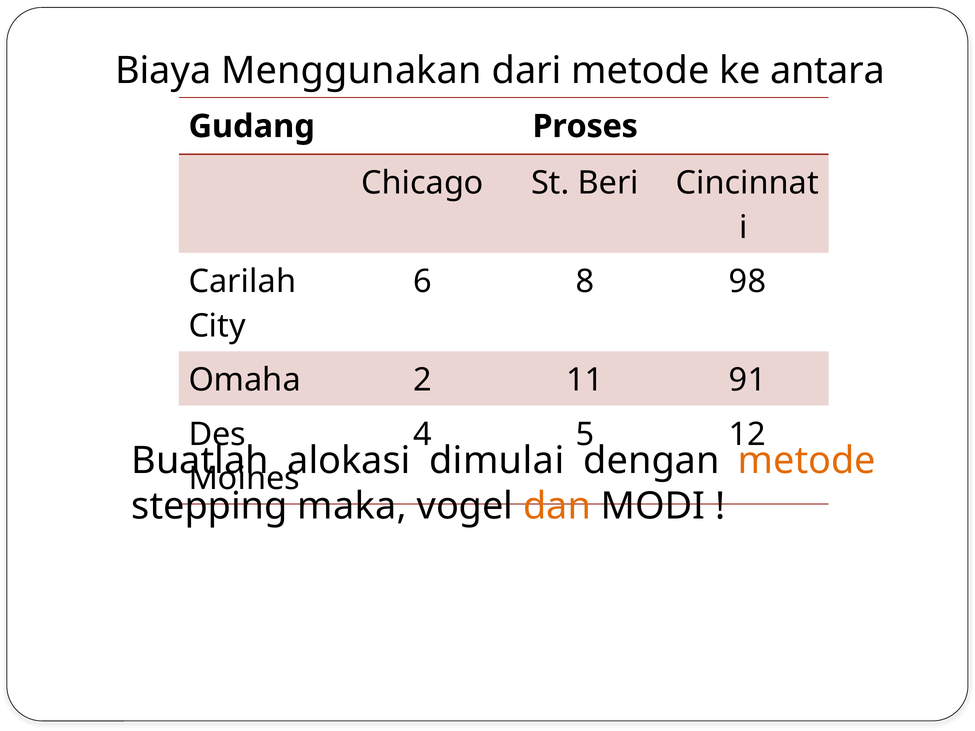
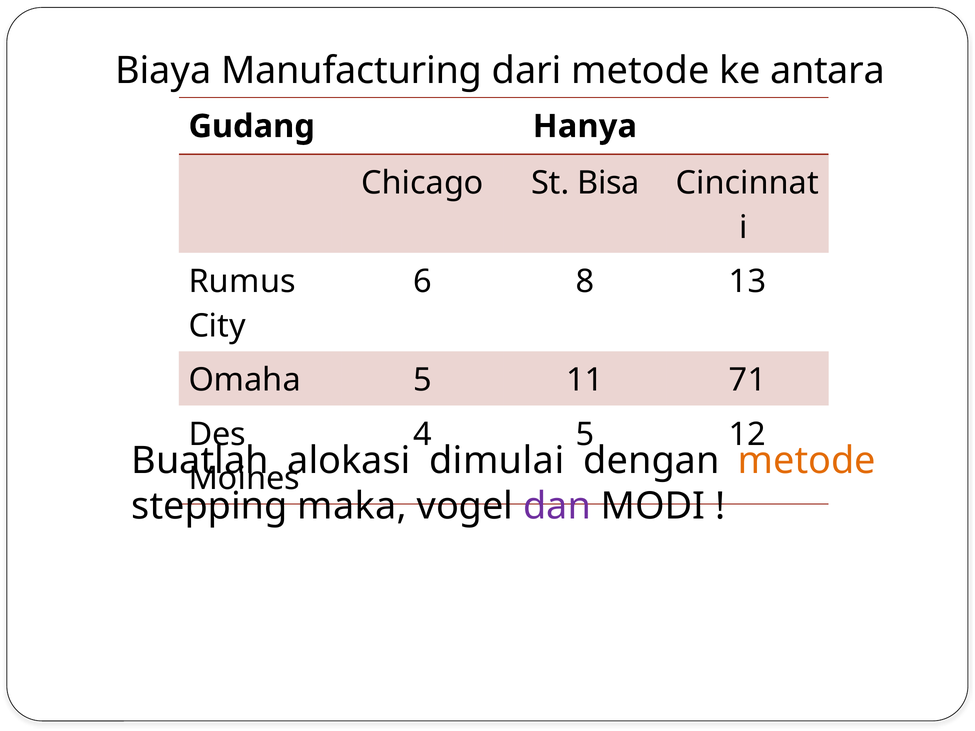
Menggunakan: Menggunakan -> Manufacturing (352, 71)
Proses: Proses -> Hanya (585, 126)
Beri: Beri -> Bisa (608, 183)
Carilah: Carilah -> Rumus (242, 282)
98: 98 -> 13 (748, 282)
Omaha 2: 2 -> 5 (423, 380)
91: 91 -> 71 (748, 380)
dan colour: orange -> purple (557, 506)
